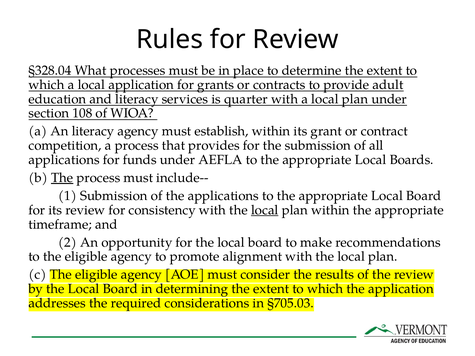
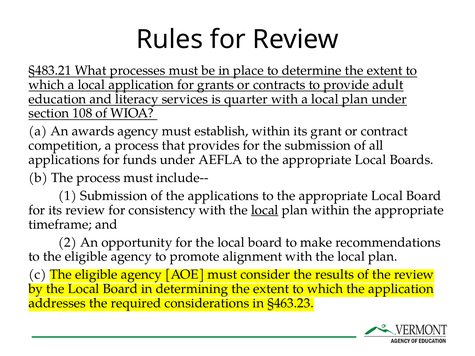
§328.04: §328.04 -> §483.21 (50, 71)
An literacy: literacy -> awards (93, 131)
The underline: present -> none (62, 178)
§705.03: §705.03 -> §463.23 (291, 303)
